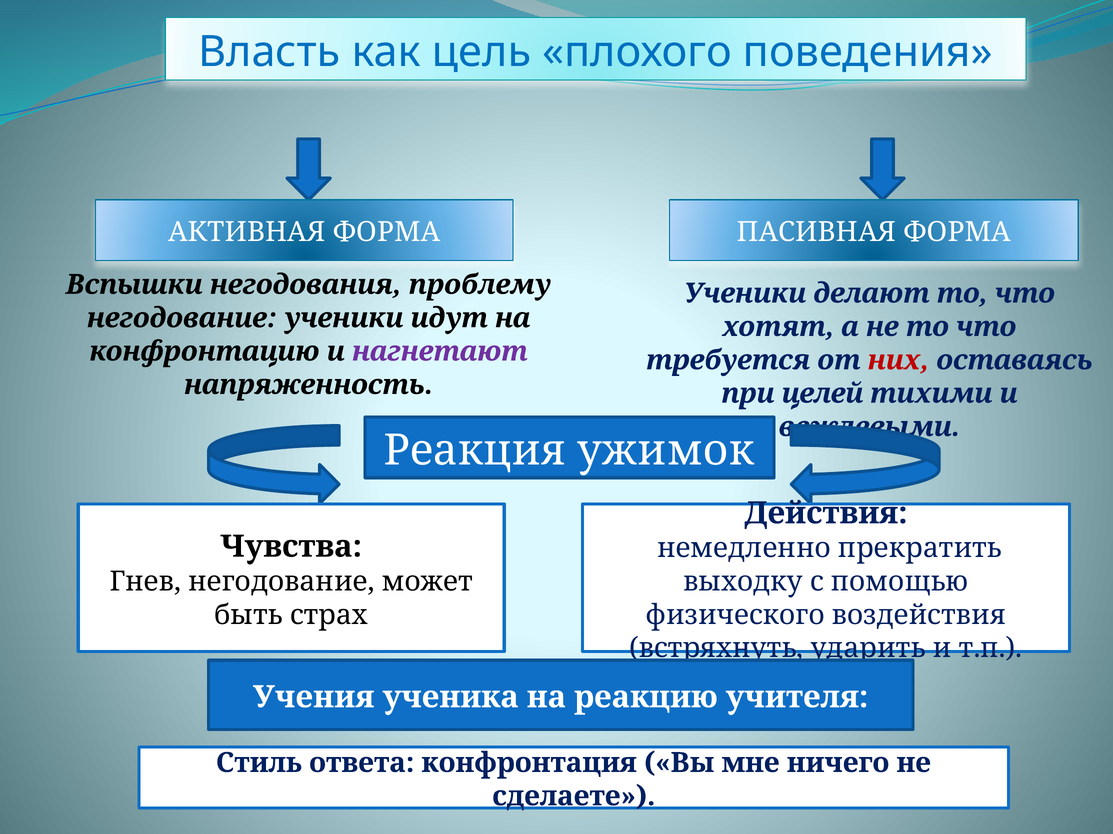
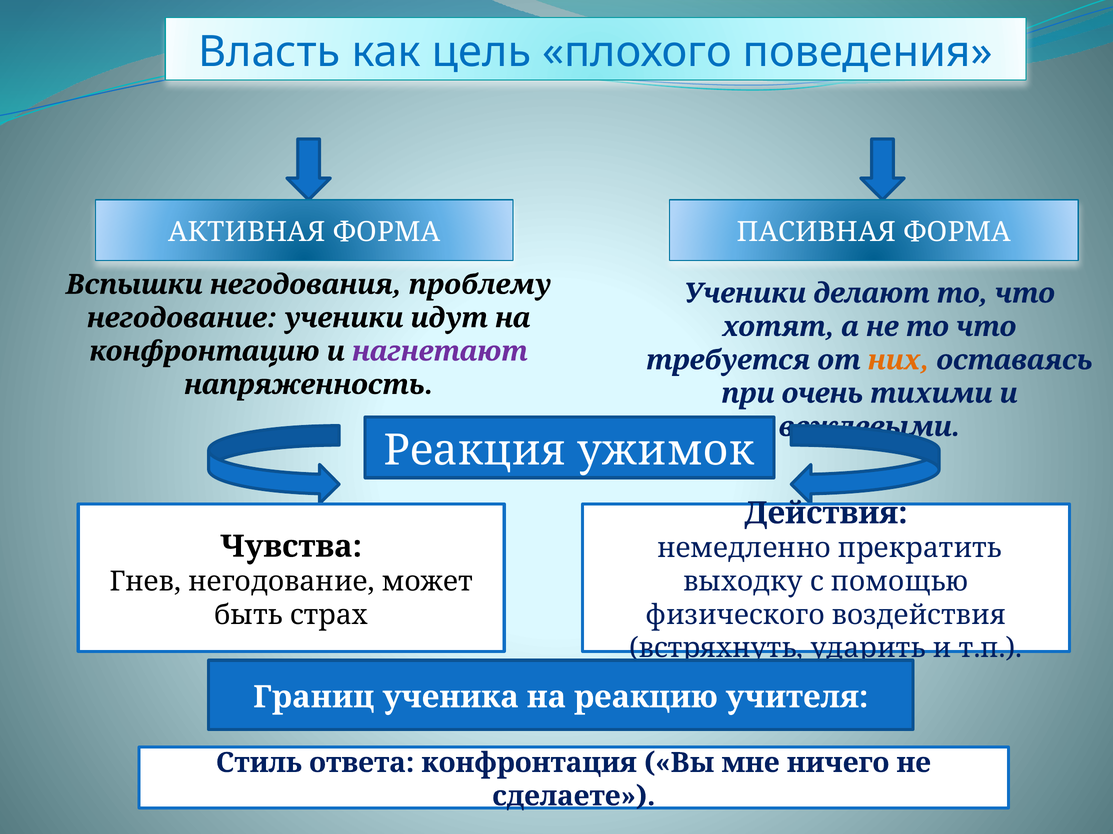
них colour: red -> orange (898, 360)
целей: целей -> очень (823, 394)
Учения: Учения -> Границ (314, 698)
